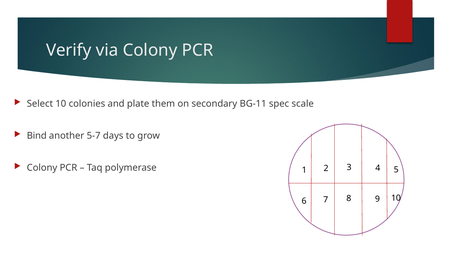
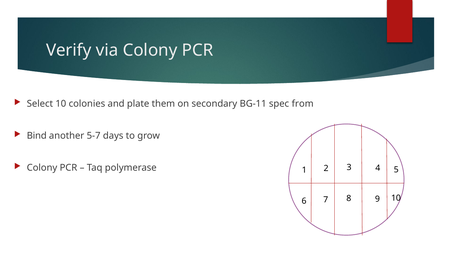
scale: scale -> from (303, 104)
